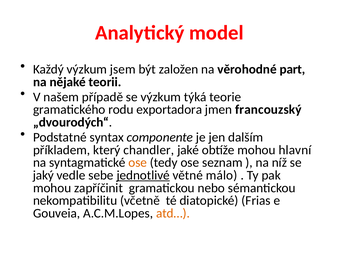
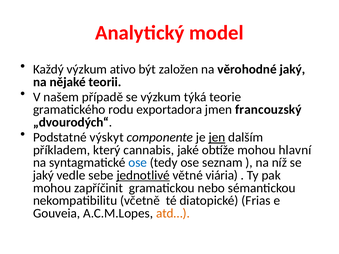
jsem: jsem -> ativo (123, 69)
věrohodné part: part -> jaký (292, 69)
syntax: syntax -> výskyt (107, 137)
jen underline: none -> present (217, 137)
chandler: chandler -> cannabis (149, 150)
ose colour: orange -> blue (138, 163)
málo: málo -> viária (222, 175)
